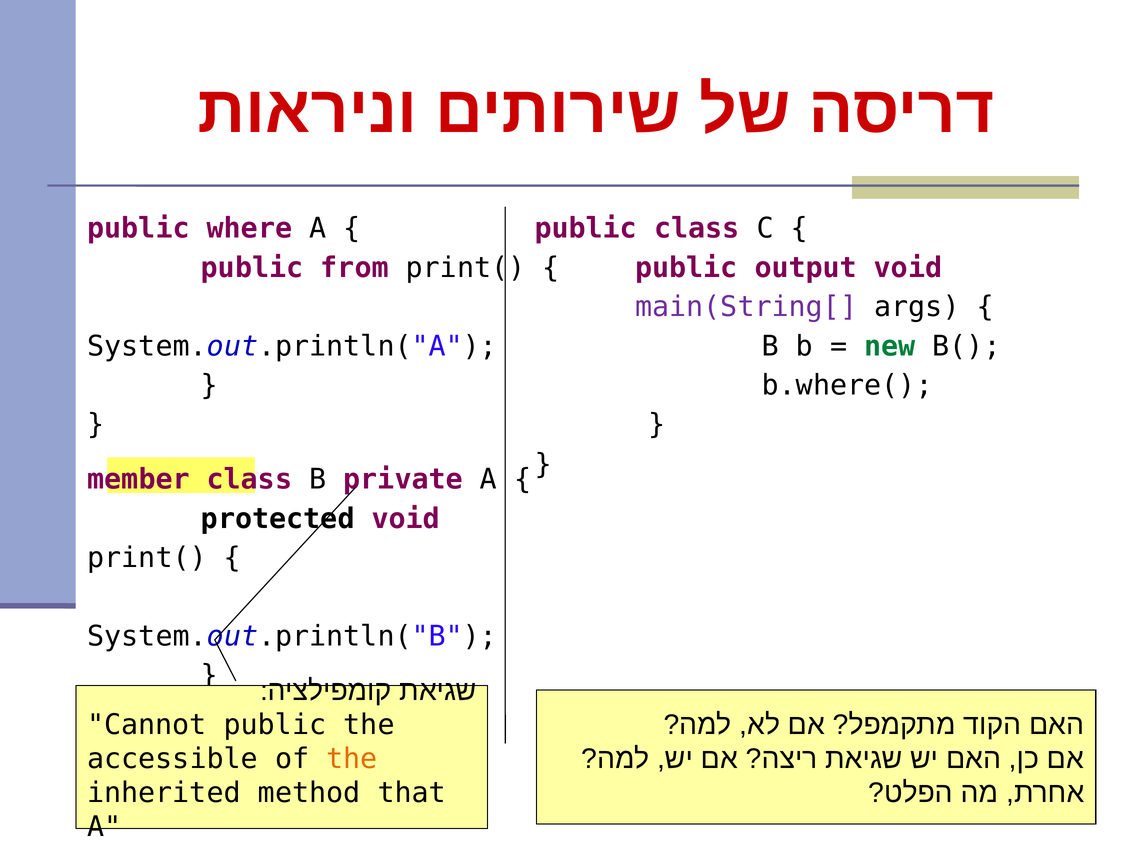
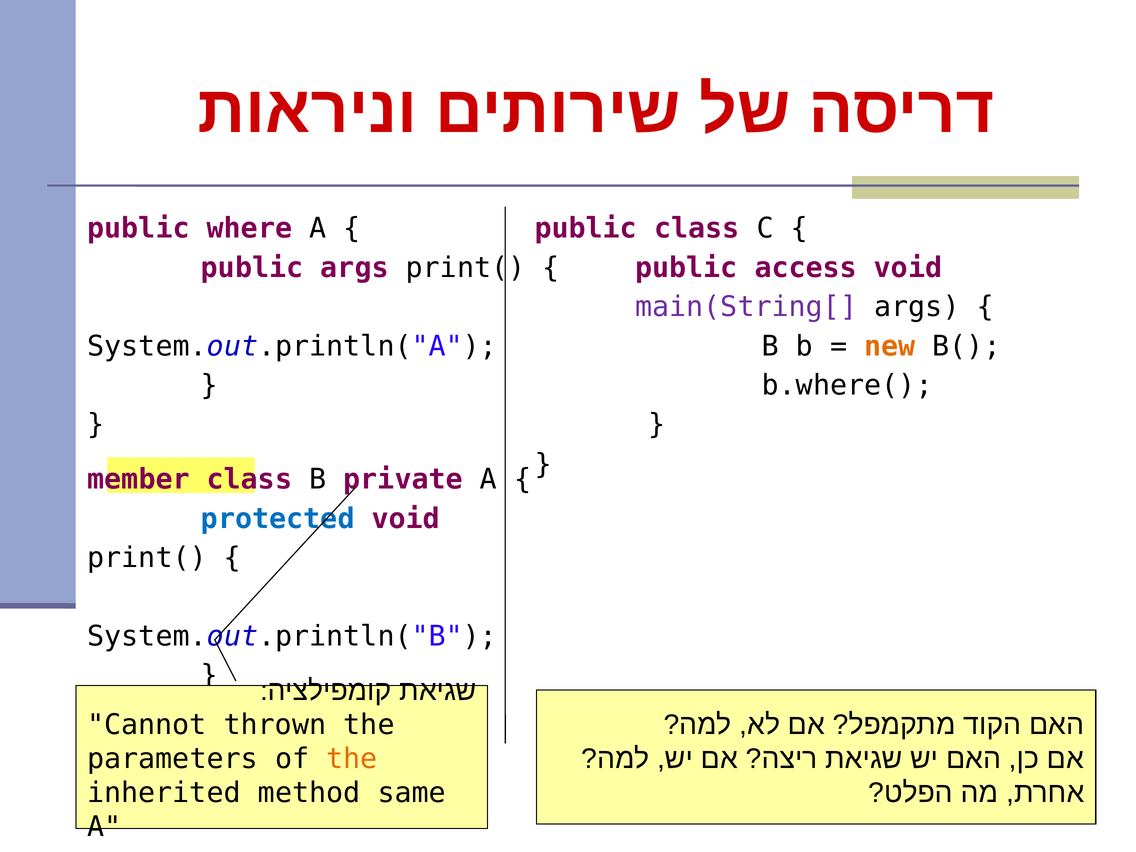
public from: from -> args (355, 268)
output: output -> access (806, 268)
new colour: green -> orange (890, 346)
protected colour: black -> blue (278, 519)
public: public -> thrown (275, 725)
accessible: accessible -> parameters (172, 759)
that: that -> same (412, 793)
